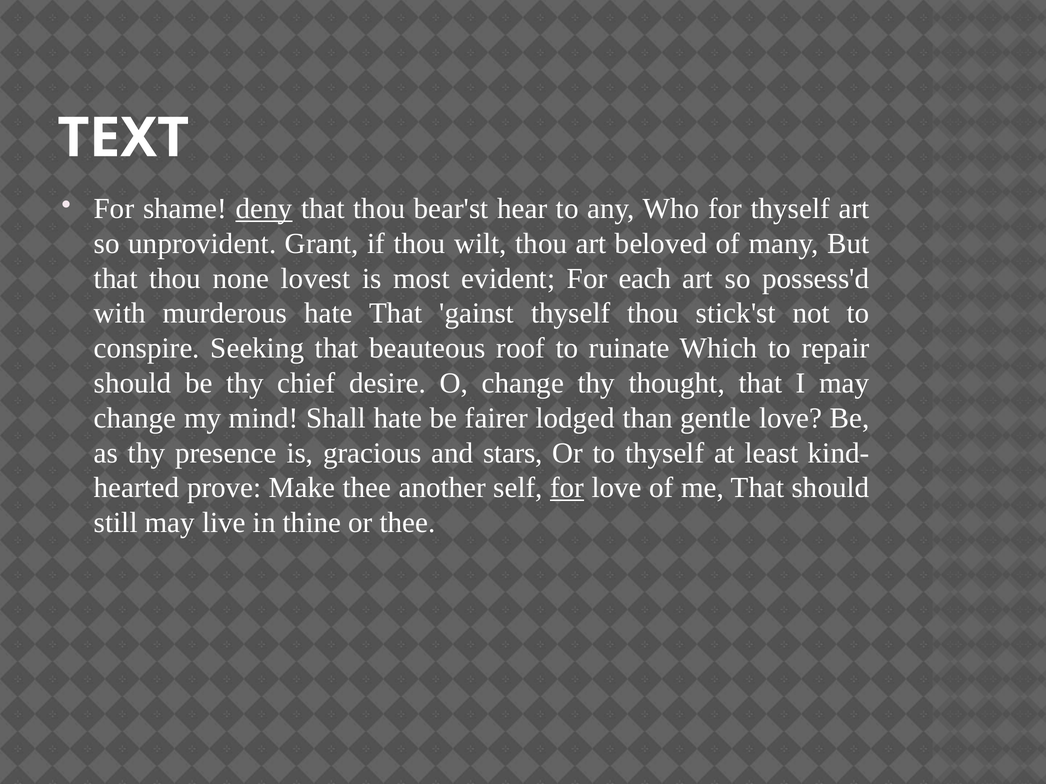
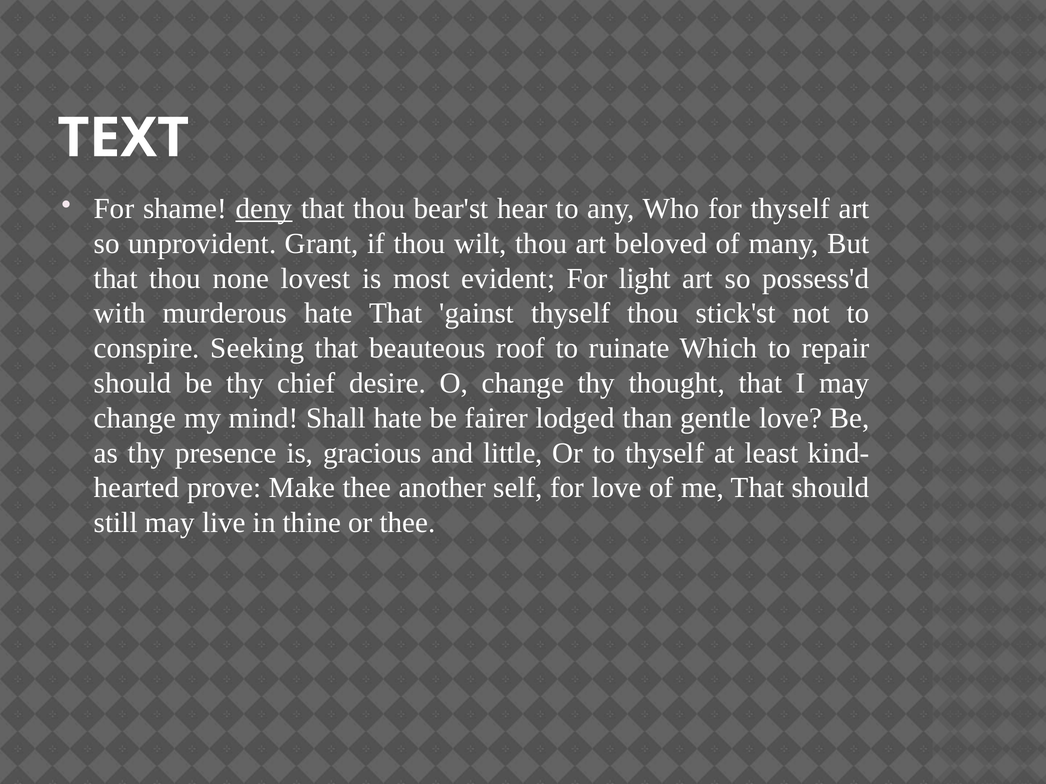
each: each -> light (645, 279)
stars: stars -> little (513, 453)
for underline: present -> none (567, 488)
